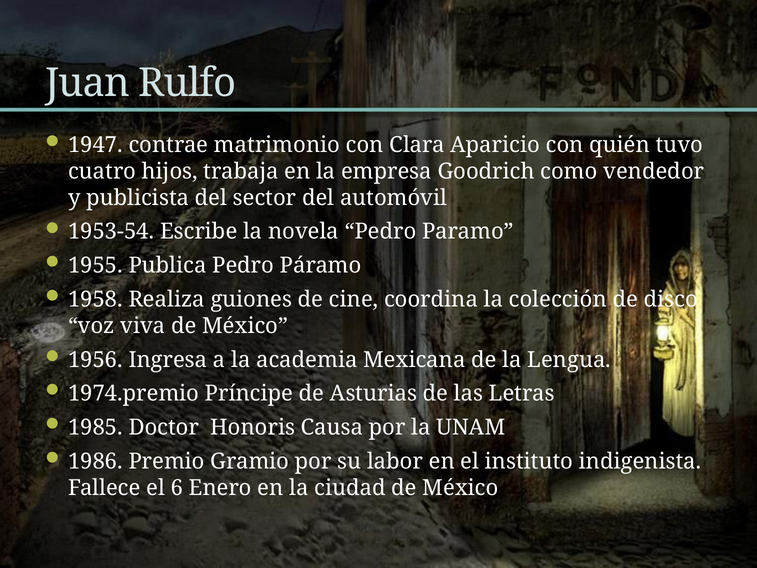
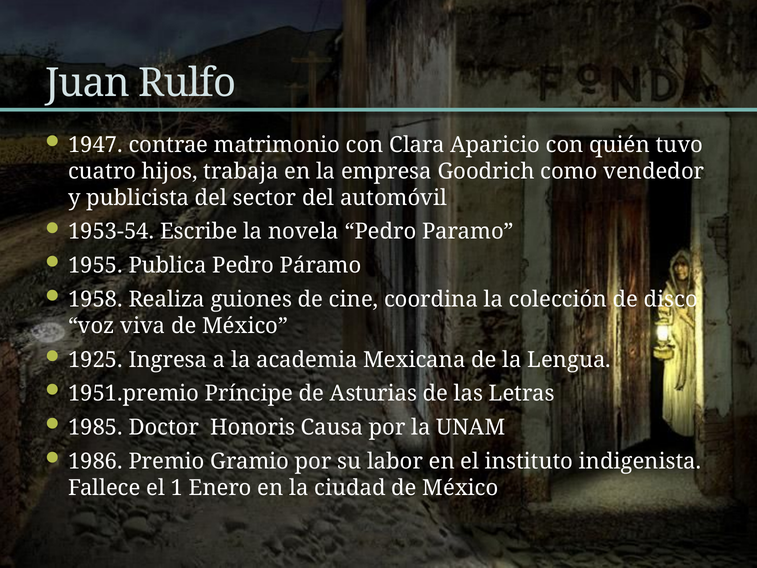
1956: 1956 -> 1925 (95, 360)
1974.premio: 1974.premio -> 1951.premio (134, 393)
6: 6 -> 1 (177, 488)
